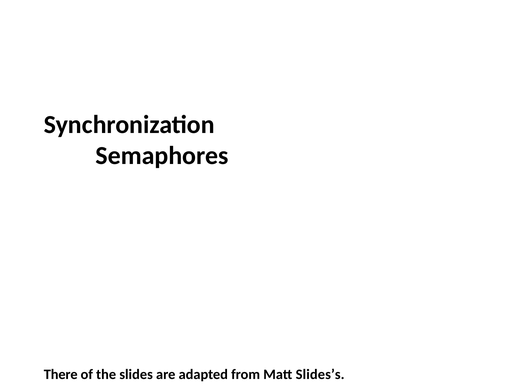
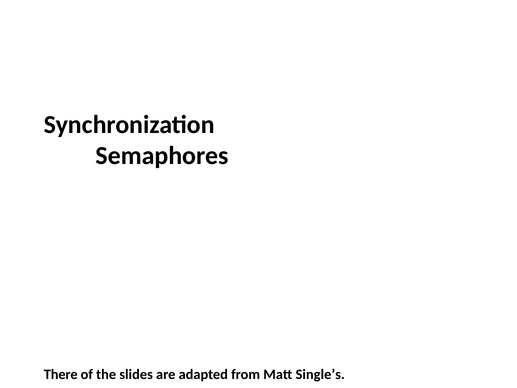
Slides’s: Slides’s -> Single’s (320, 374)
